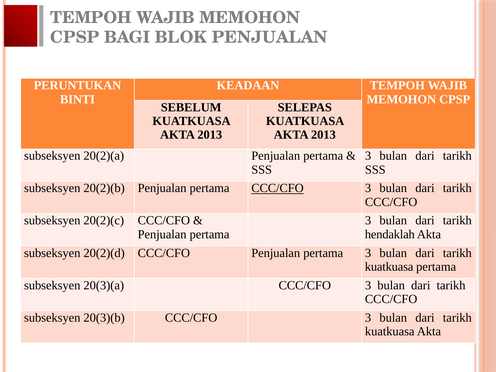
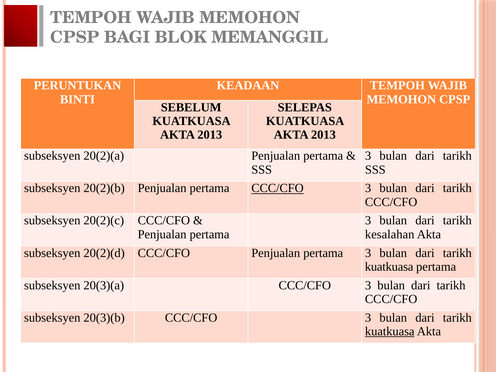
BLOK PENJUALAN: PENJUALAN -> MEMANGGIL (270, 37)
hendaklah: hendaklah -> kesalahan (390, 234)
kuatkuasa underline: none -> present (390, 331)
